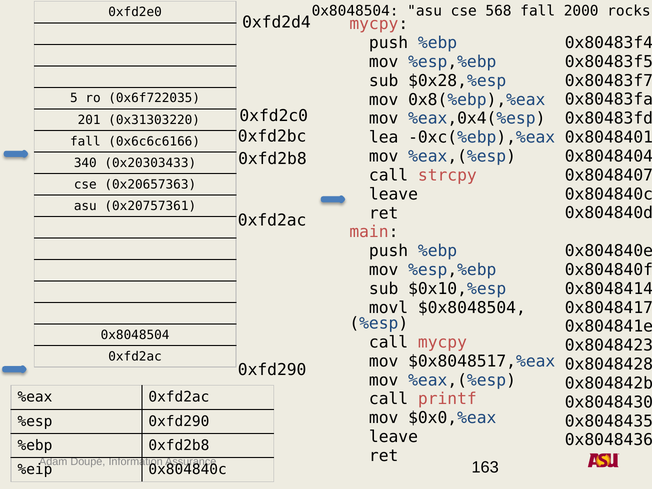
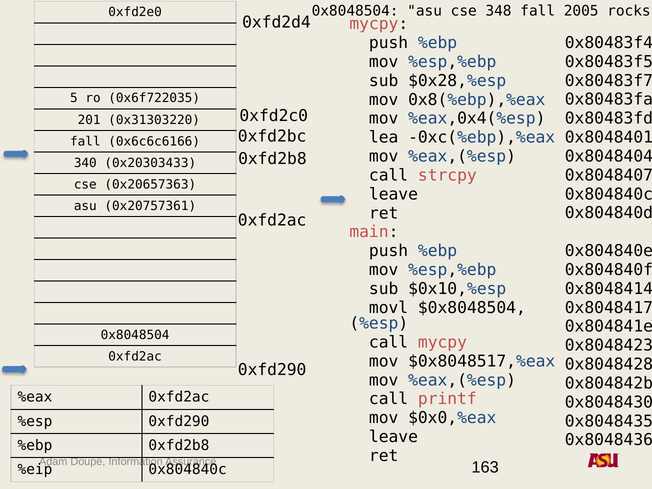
568: 568 -> 348 (499, 11)
2000: 2000 -> 2005 (581, 11)
